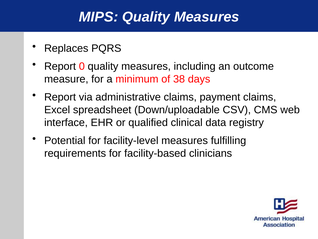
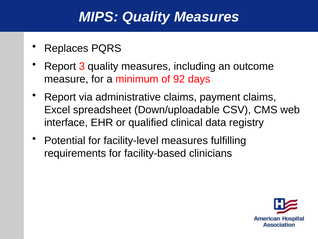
0: 0 -> 3 (82, 66)
38: 38 -> 92 (179, 79)
